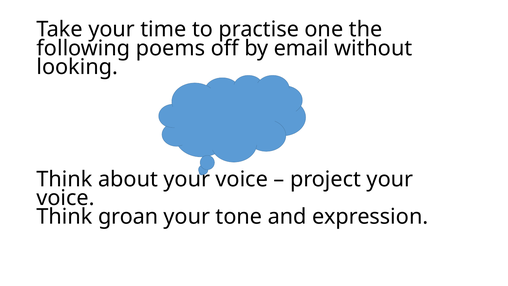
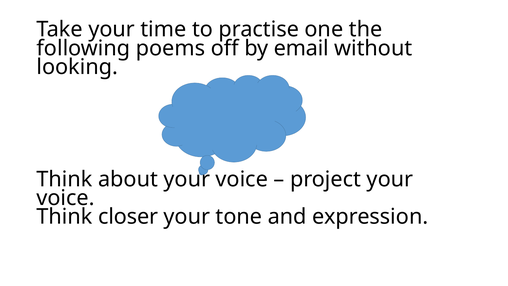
groan: groan -> closer (128, 217)
